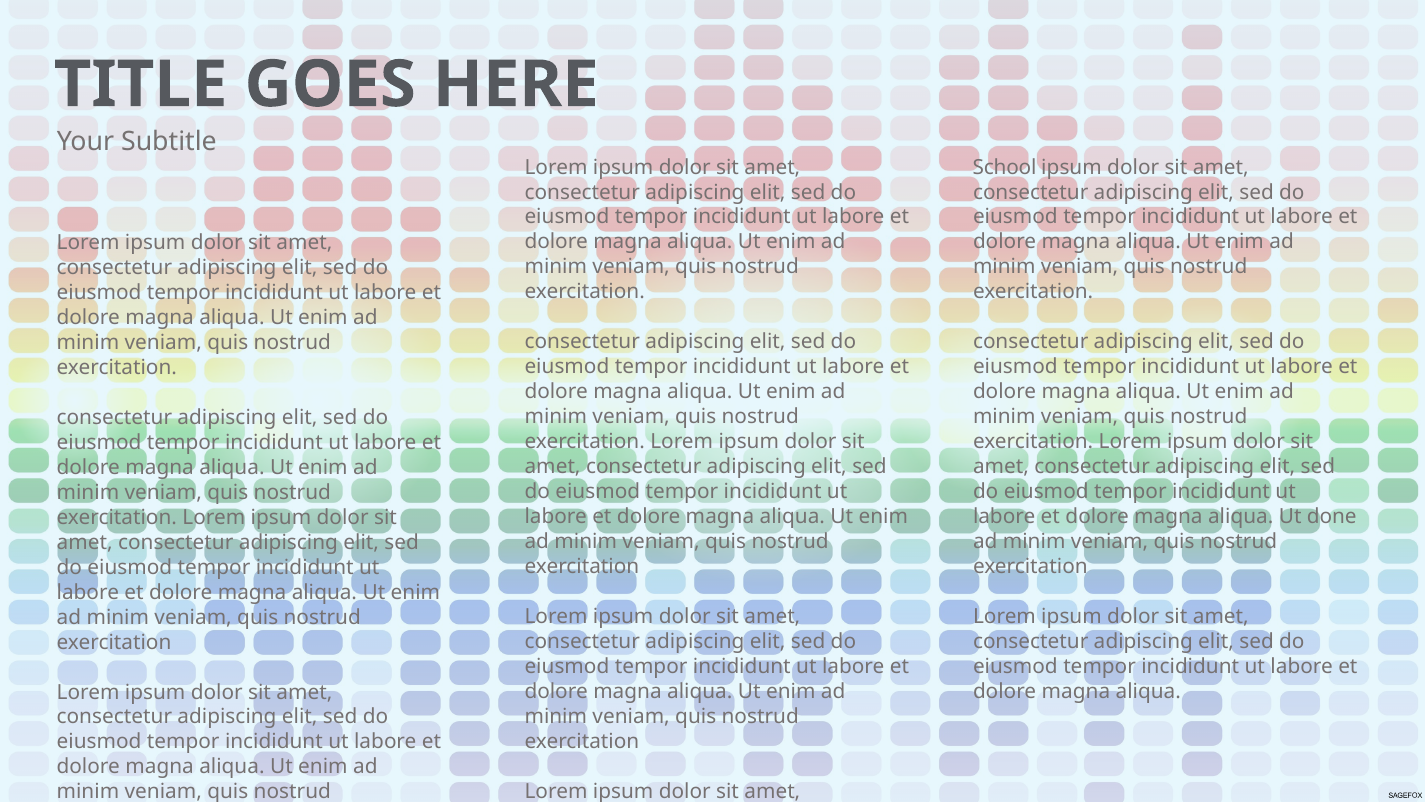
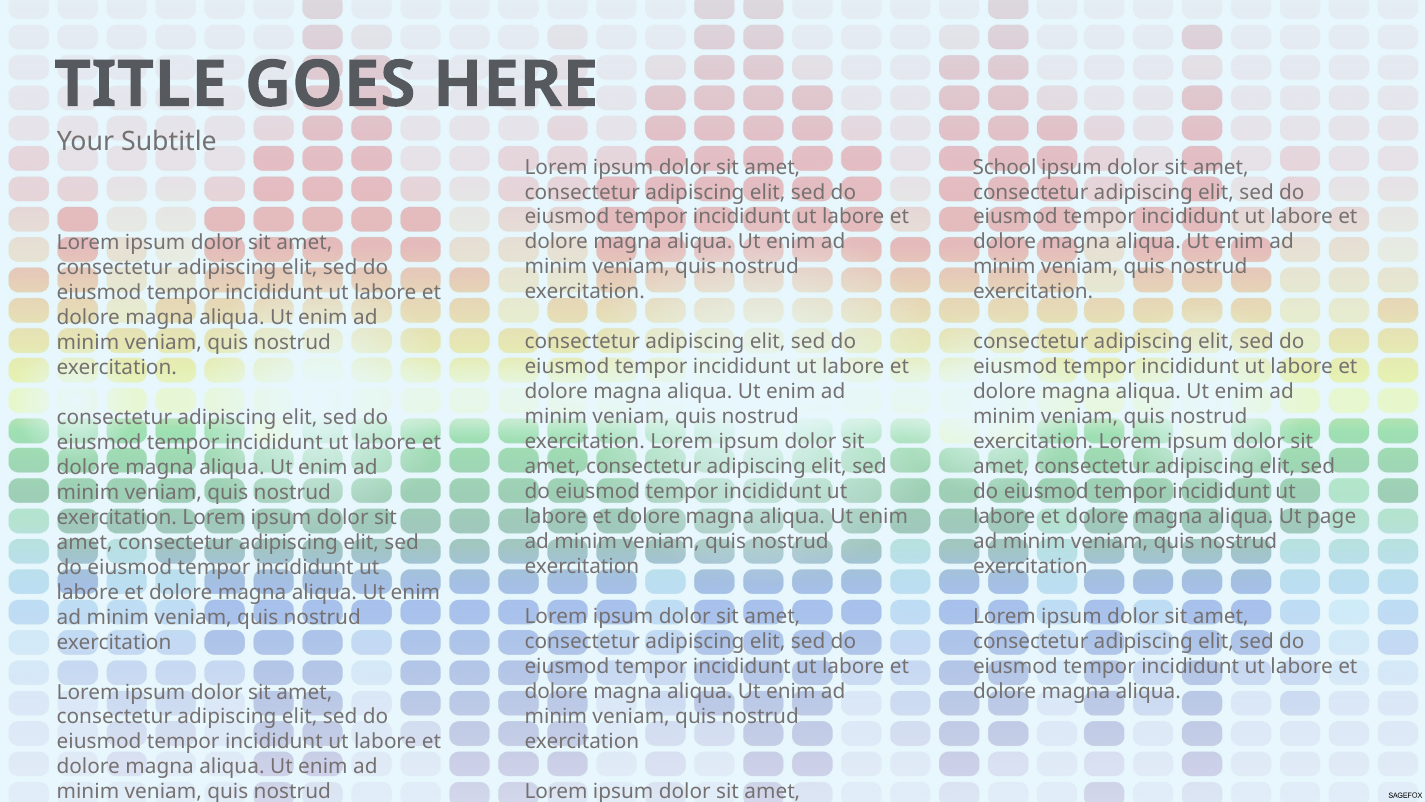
done: done -> page (1332, 516)
